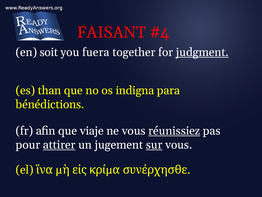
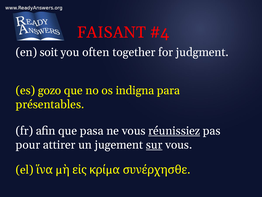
fuera: fuera -> often (96, 52)
judgment underline: present -> none (202, 52)
than: than -> gozo (50, 90)
bénédictions: bénédictions -> présentables (50, 104)
viaje: viaje -> pasa (92, 131)
attirer underline: present -> none (59, 145)
